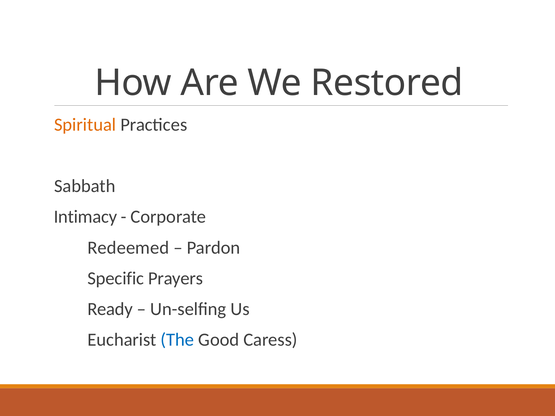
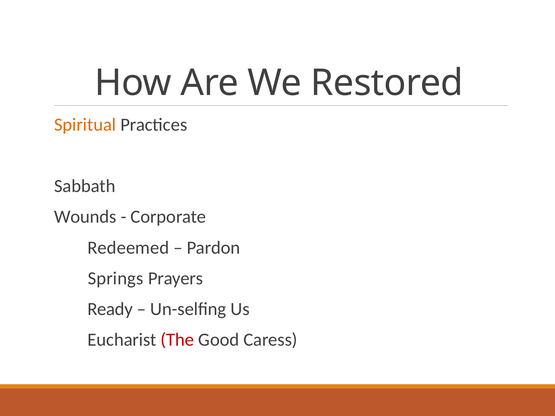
Intimacy: Intimacy -> Wounds (85, 217)
Specific: Specific -> Springs (116, 279)
The colour: blue -> red (177, 340)
